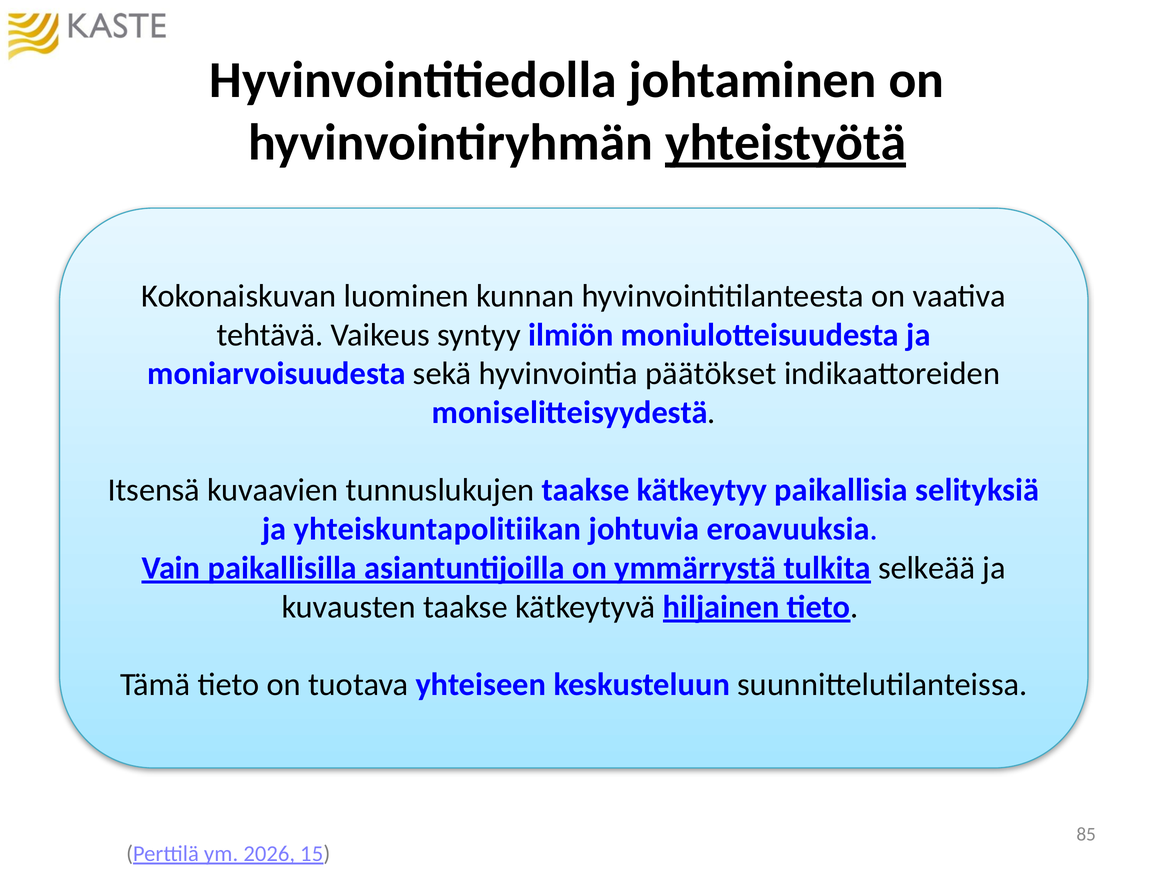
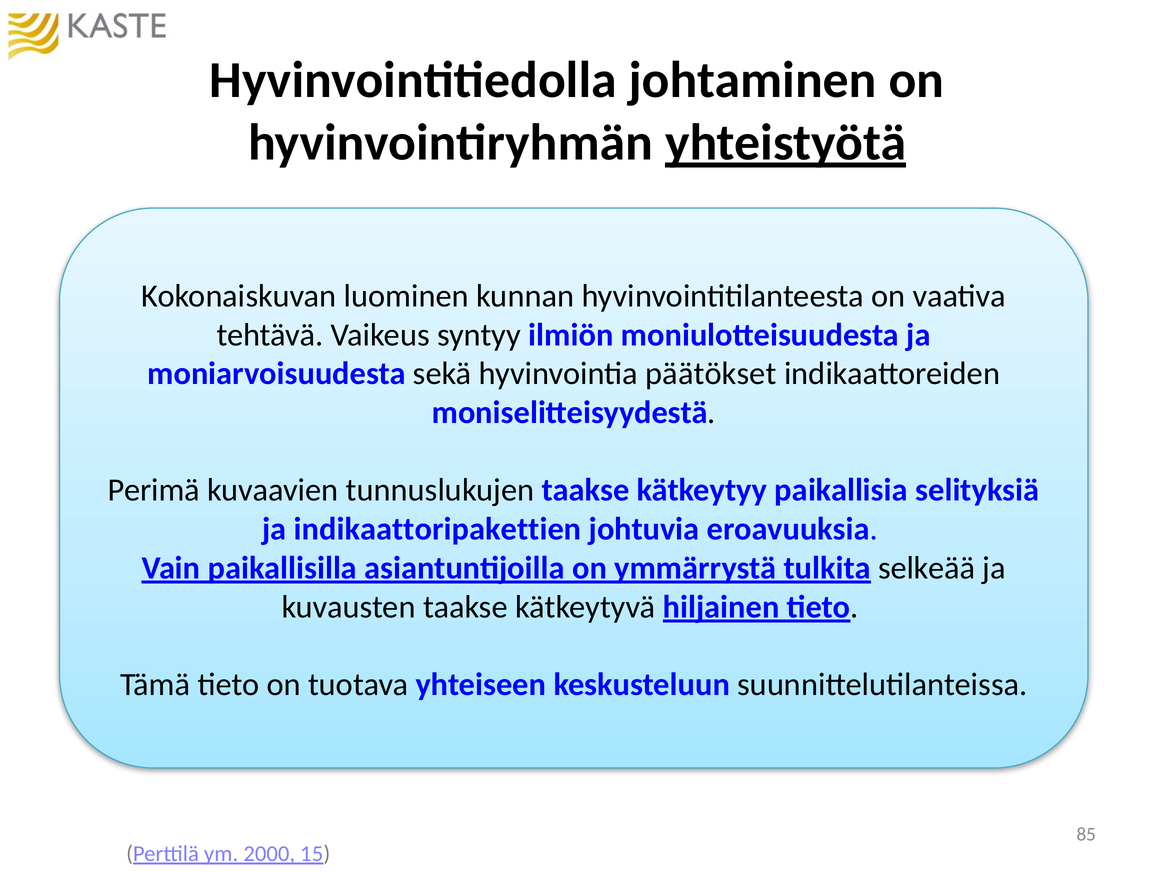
Itsensä: Itsensä -> Perimä (154, 491)
yhteiskuntapolitiikan: yhteiskuntapolitiikan -> indikaattoripakettien (437, 529)
2026: 2026 -> 2000 (269, 854)
